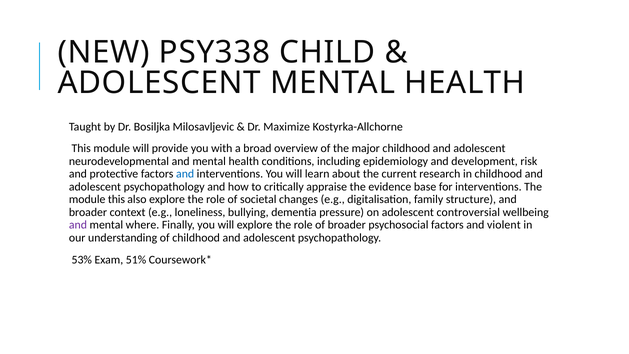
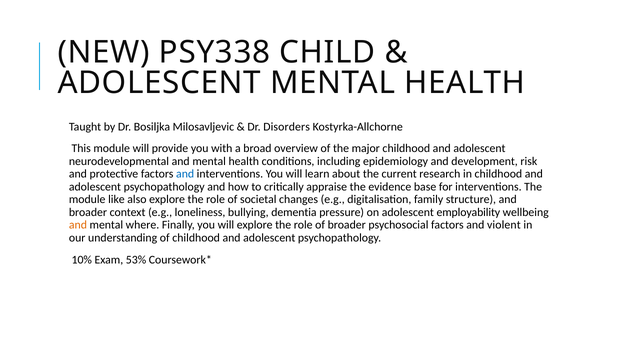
Maximize: Maximize -> Disorders (287, 127)
module this: this -> like (116, 199)
controversial: controversial -> employability (468, 212)
and colour: purple -> orange (78, 225)
53%: 53% -> 10% (82, 260)
51%: 51% -> 53% (136, 260)
